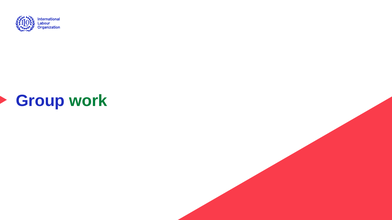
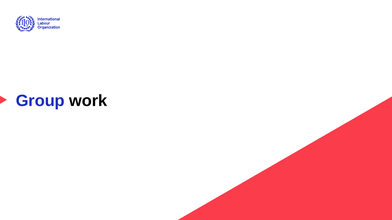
work colour: green -> black (88, 101)
